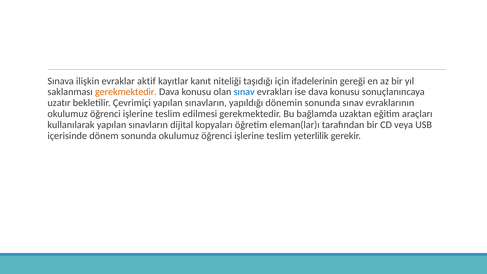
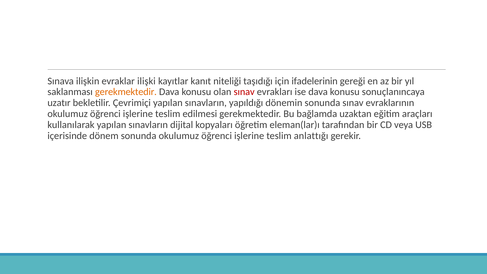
aktif: aktif -> ilişki (146, 81)
sınav colour: blue -> red (244, 92)
yeterlilik: yeterlilik -> anlattığı (311, 136)
